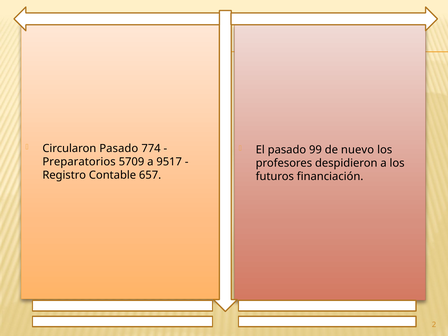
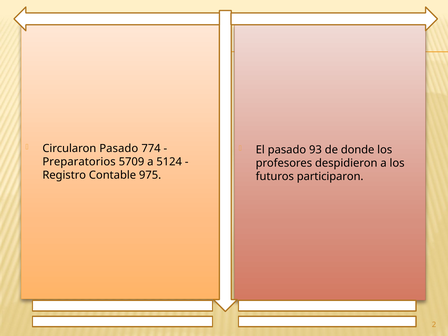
99: 99 -> 93 (315, 150)
nuevo: nuevo -> donde (358, 150)
9517: 9517 -> 5124 (169, 162)
657: 657 -> 975 (150, 175)
financiación: financiación -> participaron (330, 177)
